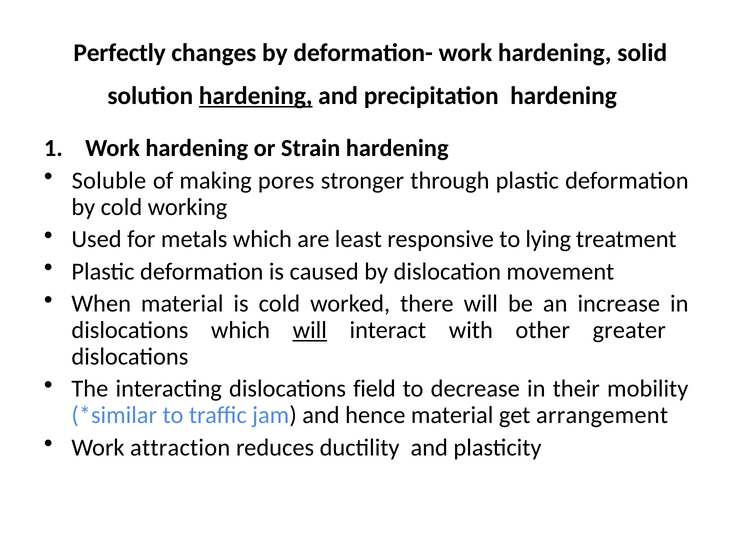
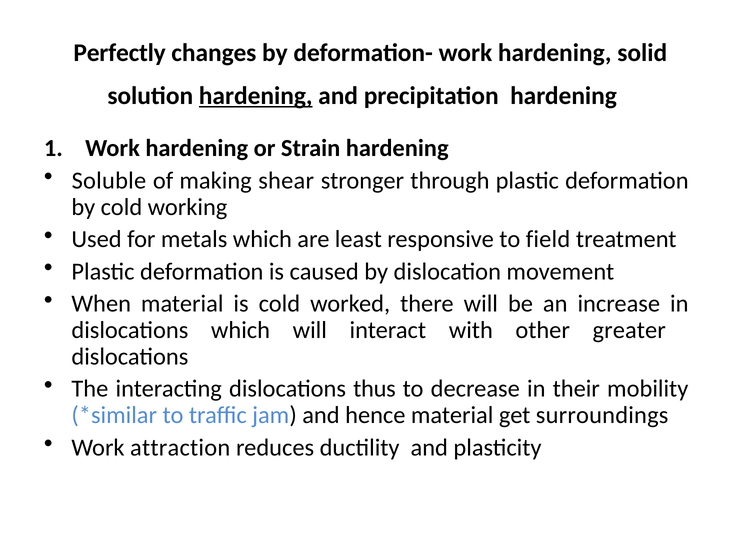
pores: pores -> shear (286, 181)
lying: lying -> field (548, 239)
will underline: present -> none (310, 330)
field: field -> thus (374, 389)
arrangement: arrangement -> surroundings (602, 415)
